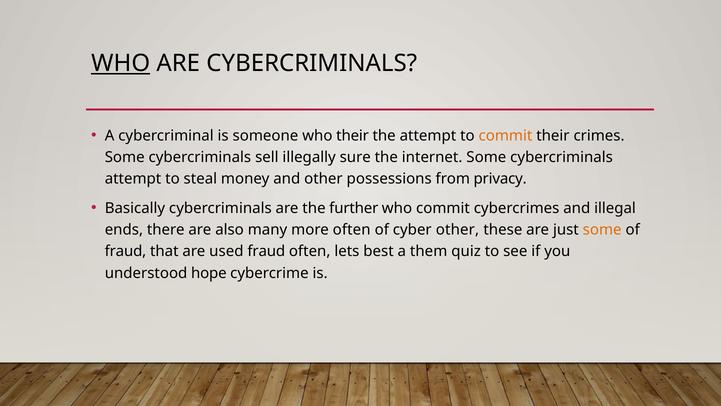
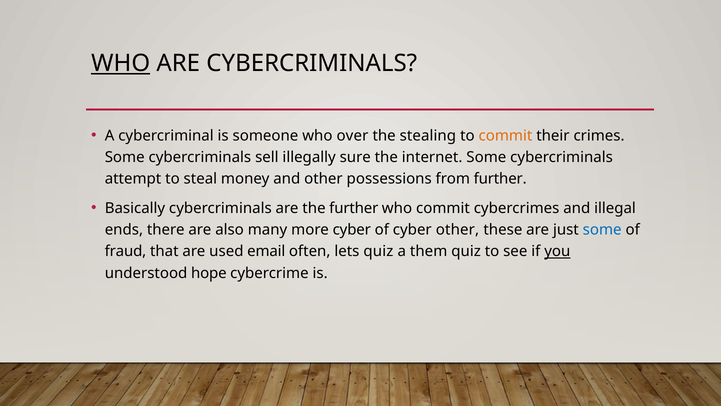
who their: their -> over (352, 136)
the attempt: attempt -> stealing (428, 136)
from privacy: privacy -> further (500, 179)
more often: often -> cyber (352, 230)
some colour: orange -> blue (602, 230)
used fraud: fraud -> email (266, 251)
lets best: best -> quiz (378, 251)
you underline: none -> present (557, 251)
